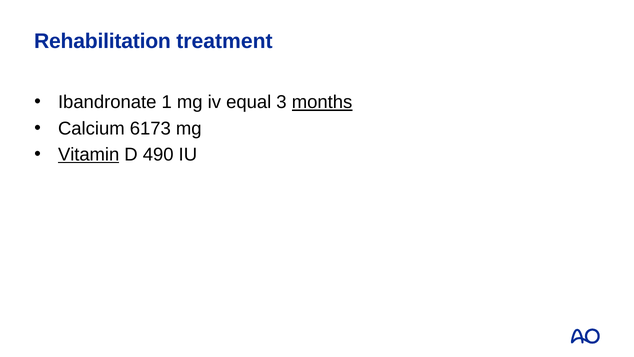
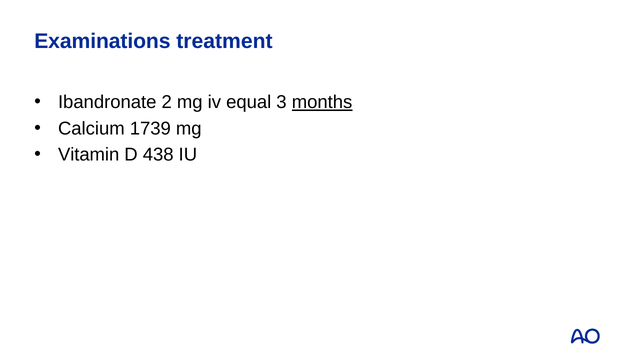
Rehabilitation: Rehabilitation -> Examinations (102, 41)
1: 1 -> 2 (167, 102)
6173: 6173 -> 1739 (150, 128)
Vitamin underline: present -> none (89, 155)
490: 490 -> 438 (158, 155)
